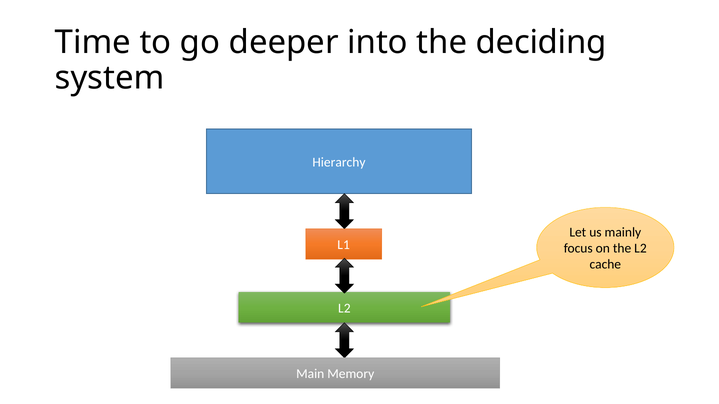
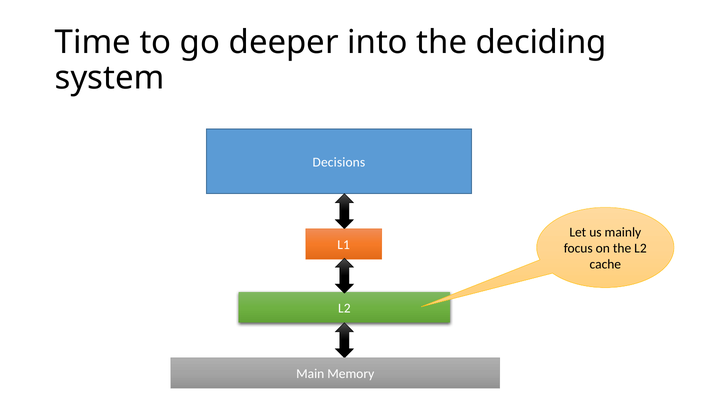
Hierarchy: Hierarchy -> Decisions (339, 162)
